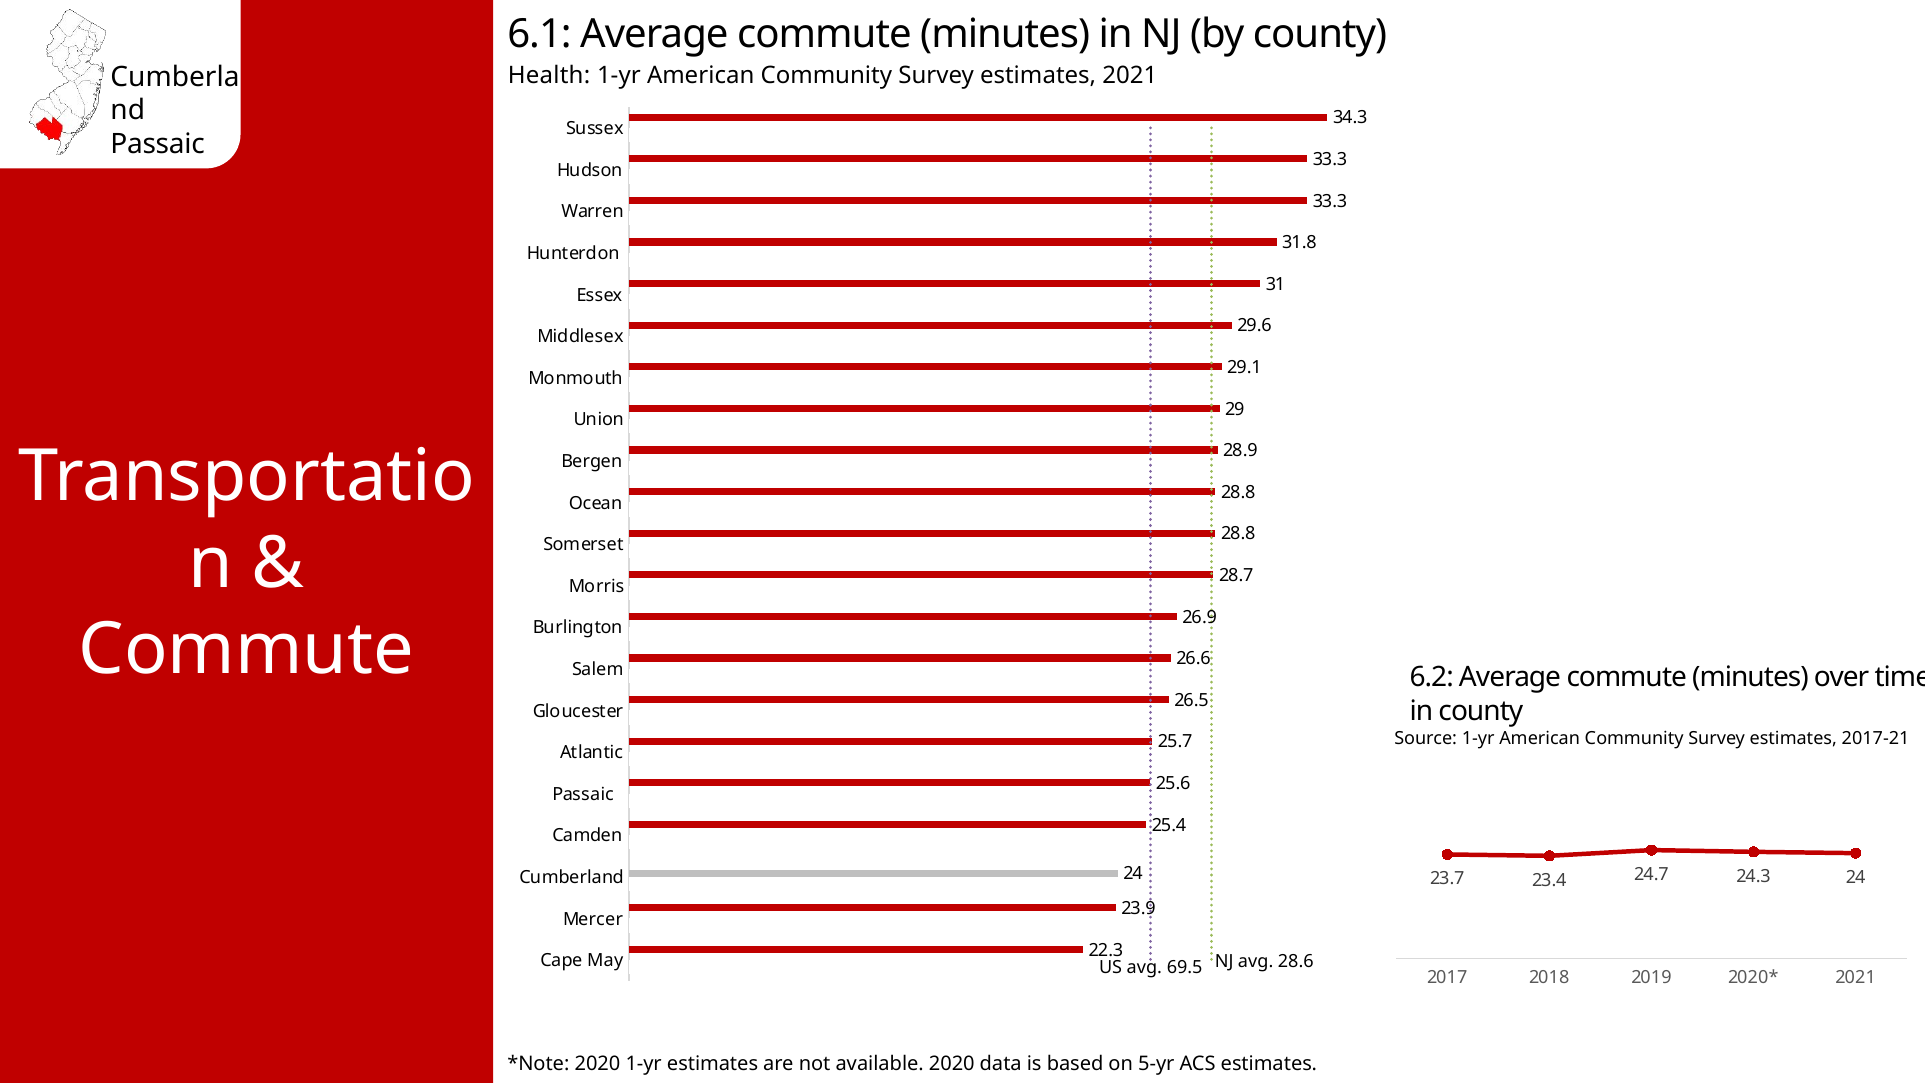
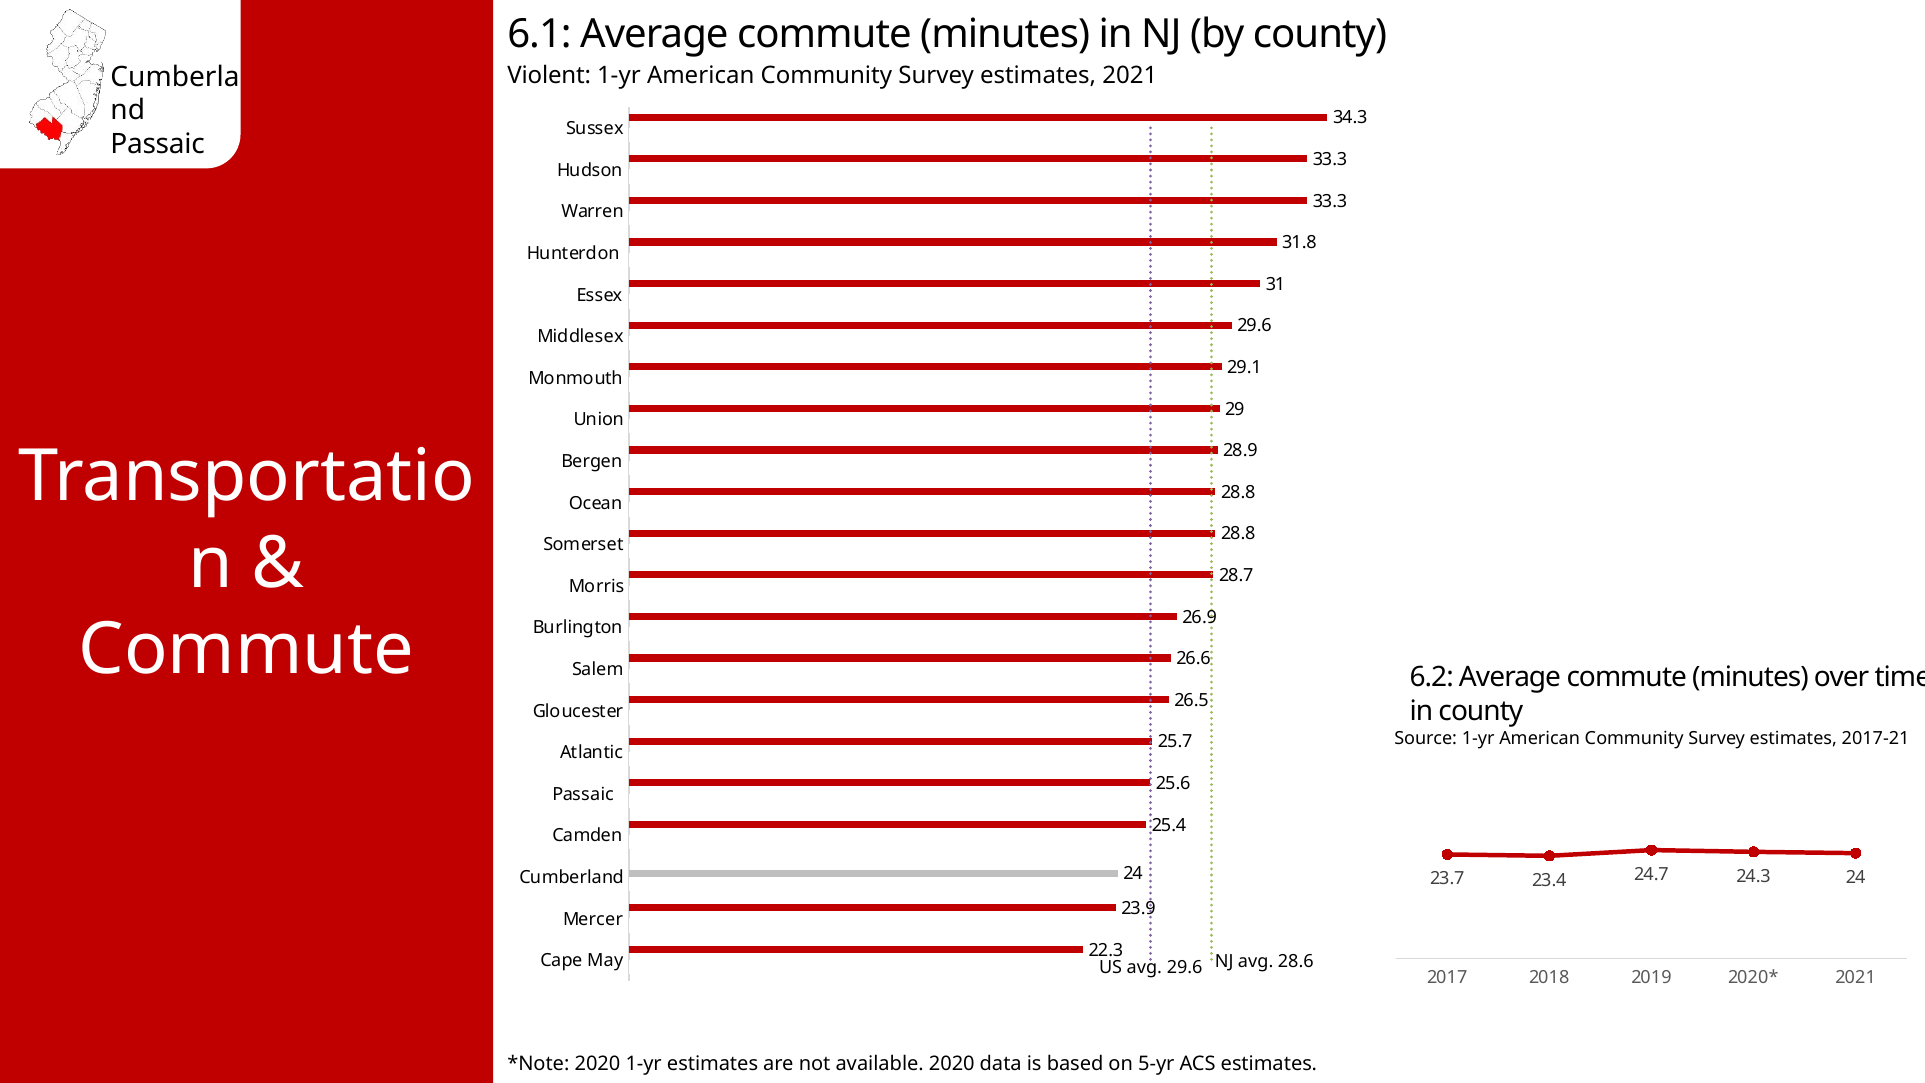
Health: Health -> Violent (549, 76)
avg 69.5: 69.5 -> 29.6 (1185, 967)
